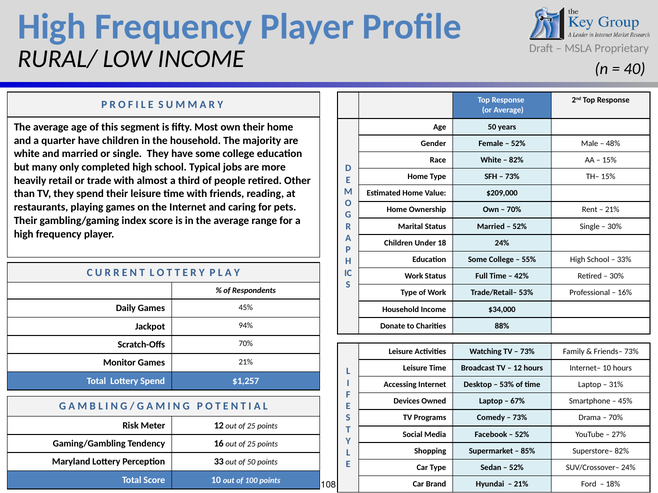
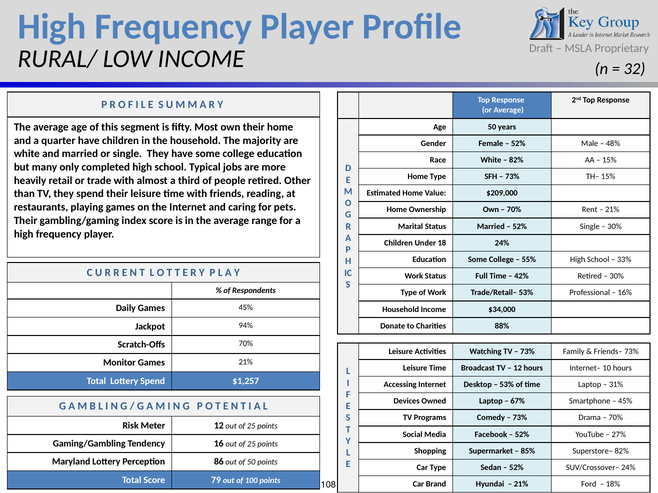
40: 40 -> 32 (635, 69)
33: 33 -> 86 (219, 462)
Score 10: 10 -> 79 (216, 481)
